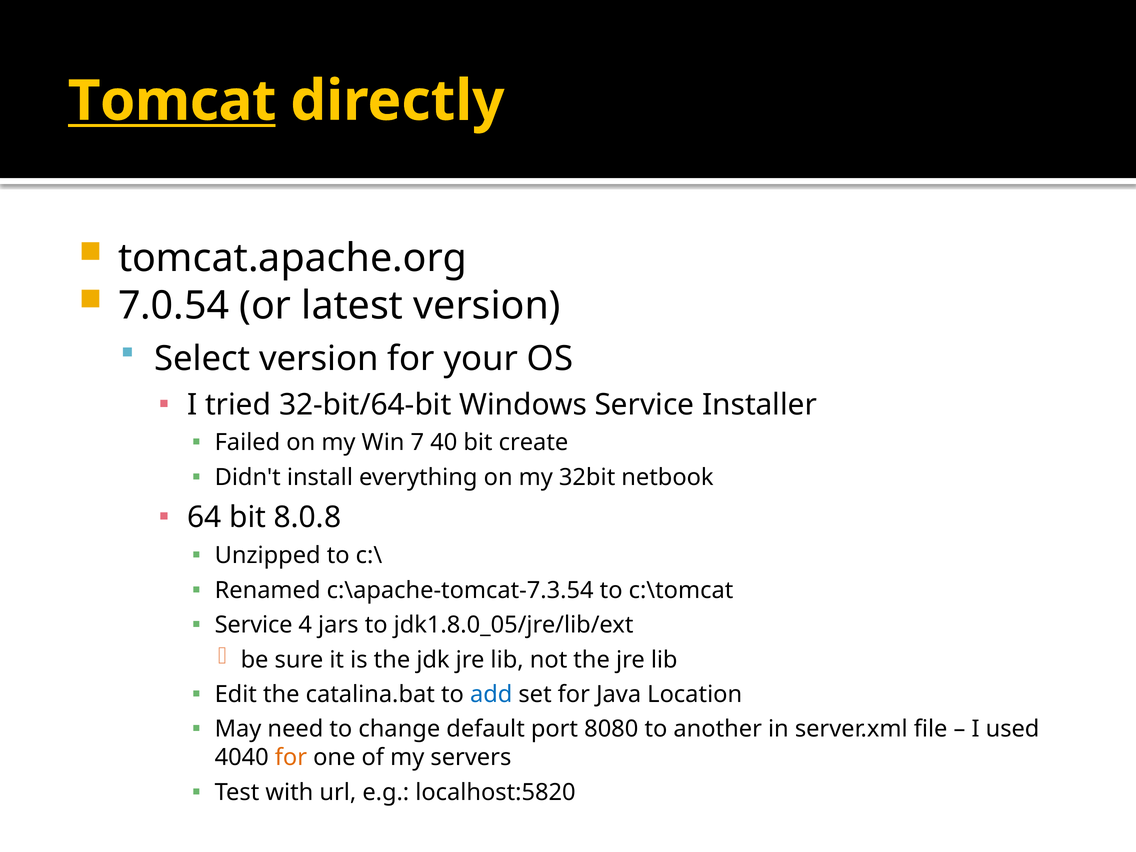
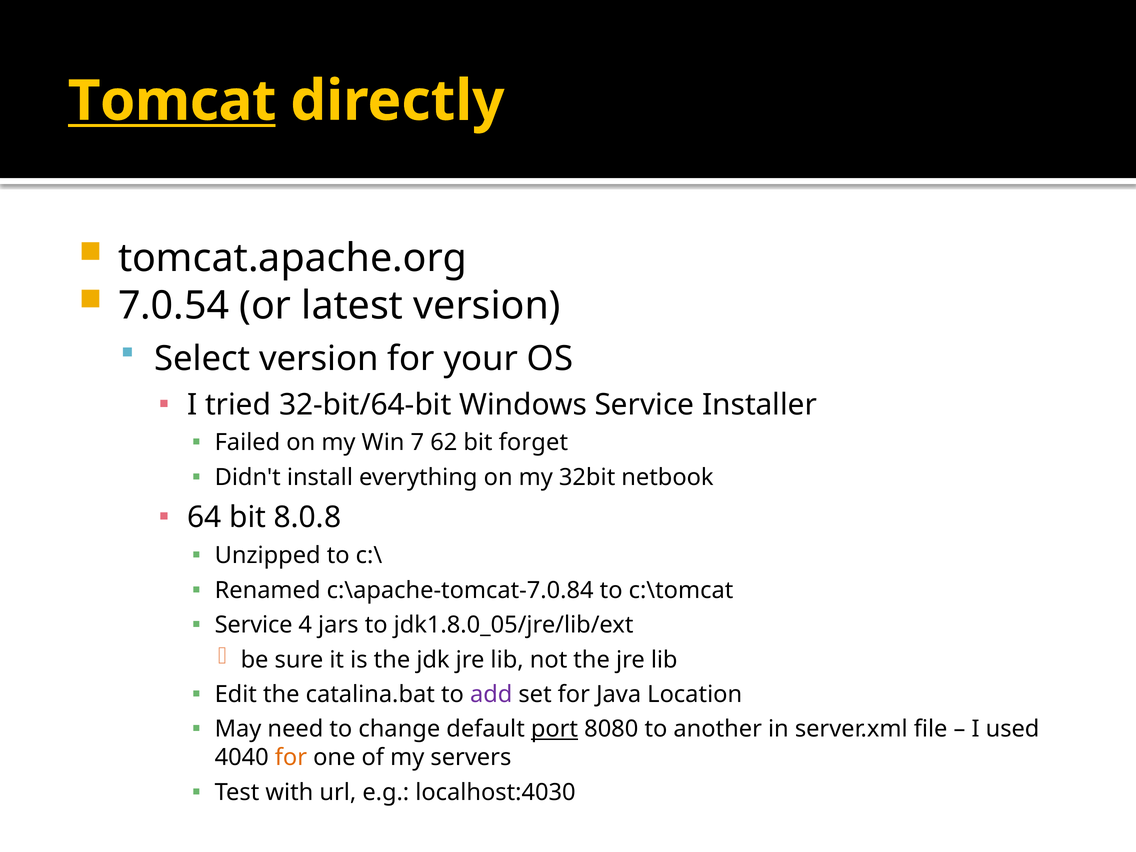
40: 40 -> 62 (444, 443)
create: create -> forget (533, 443)
c:\apache-tomcat-7.3.54: c:\apache-tomcat-7.3.54 -> c:\apache-tomcat-7.0.84 (460, 590)
add colour: blue -> purple (491, 694)
port underline: none -> present (554, 729)
localhost:5820: localhost:5820 -> localhost:4030 (496, 792)
